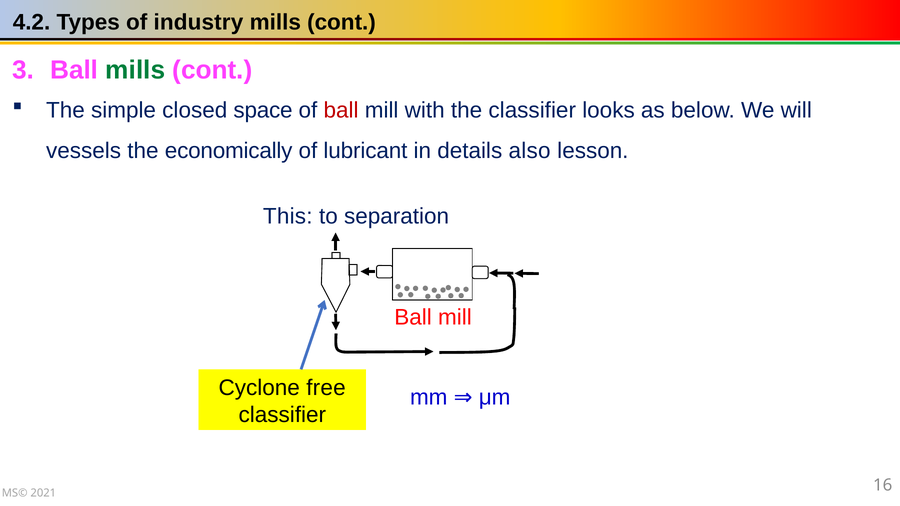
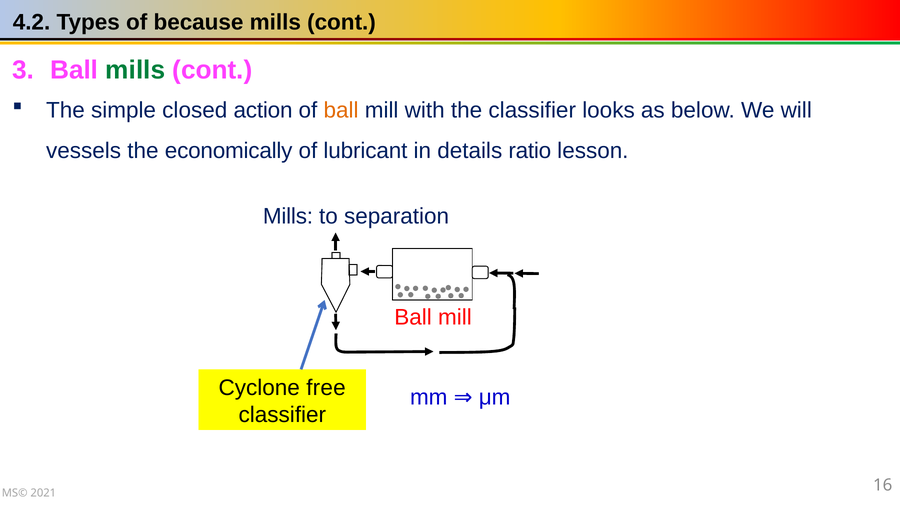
industry: industry -> because (199, 22)
space: space -> action (263, 111)
ball colour: red -> orange (341, 111)
also: also -> ratio (530, 151)
This: This -> Mills (288, 217)
